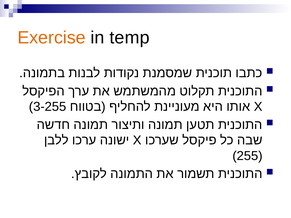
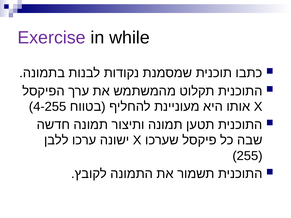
Exercise colour: orange -> purple (52, 38)
temp: temp -> while (130, 38)
3-255: 3-255 -> 4-255 (50, 107)
